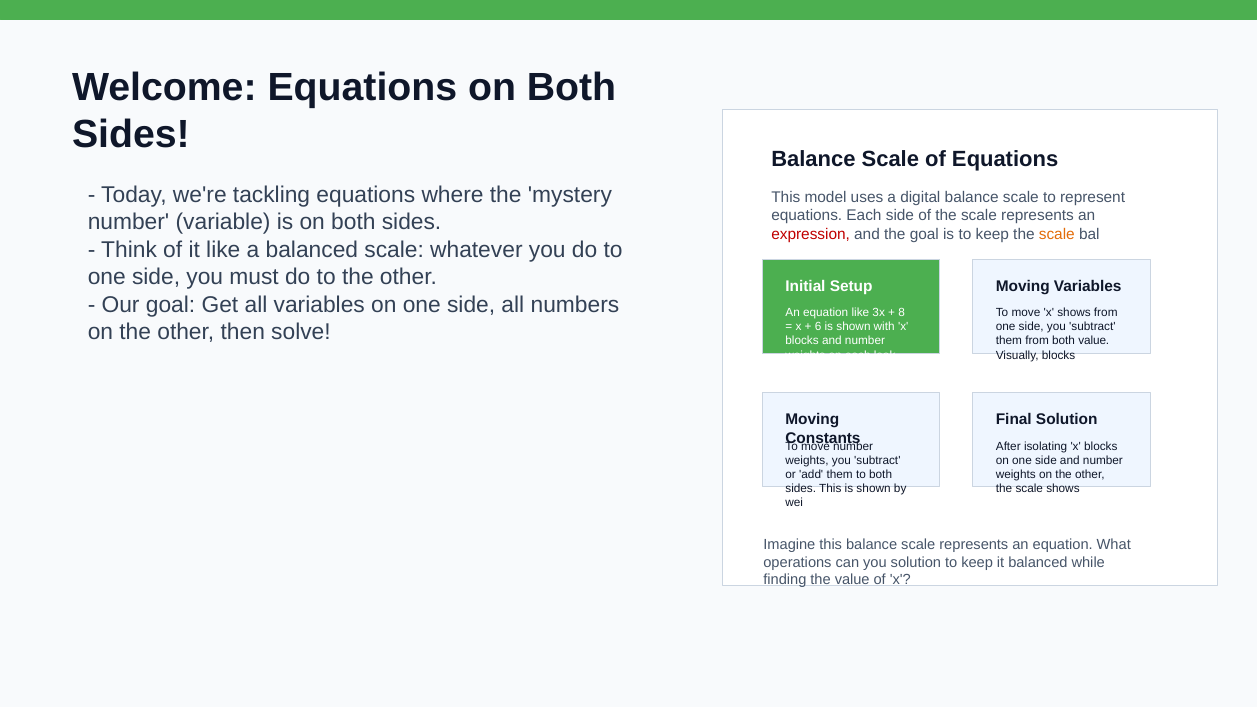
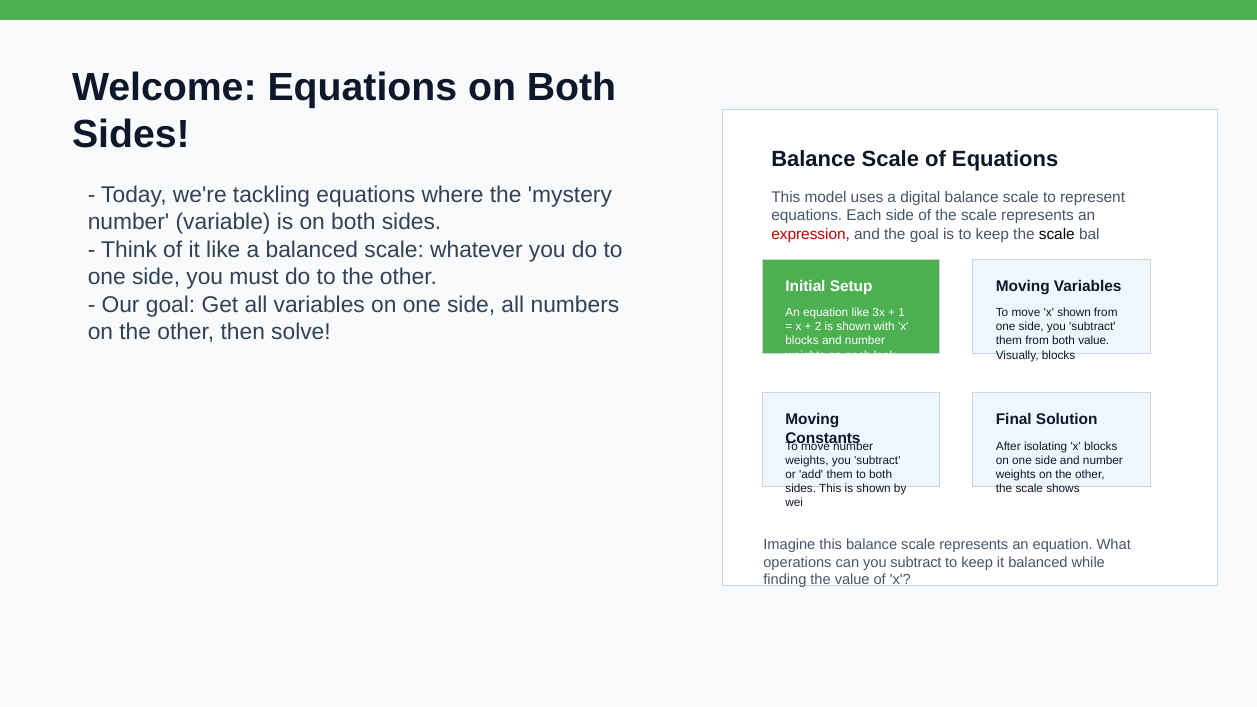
scale colour: orange -> black (1057, 234)
8: 8 -> 1 (902, 313)
x shows: shows -> shown (1074, 313)
6: 6 -> 2 (818, 327)
can you solution: solution -> subtract (916, 562)
